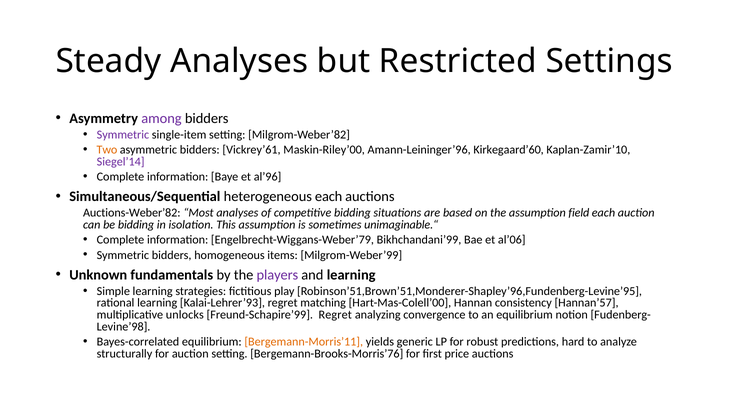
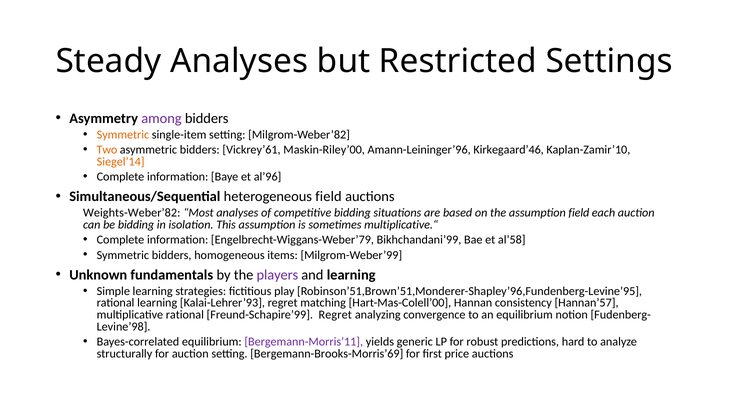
Symmetric colour: purple -> orange (123, 135)
Kirkegaard’60: Kirkegaard’60 -> Kirkegaard’46 (509, 150)
Siegel’14 colour: purple -> orange (121, 162)
heterogeneous each: each -> field (328, 197)
Auctions-Weber’82: Auctions-Weber’82 -> Weights-Weber’82 (132, 213)
unimaginable.“: unimaginable.“ -> multiplicative.“ (401, 225)
al’06: al’06 -> al’58 (512, 240)
multiplicative unlocks: unlocks -> rational (185, 315)
Bergemann-Morris’11 colour: orange -> purple (304, 342)
Bergemann-Brooks-Morris’76: Bergemann-Brooks-Morris’76 -> Bergemann-Brooks-Morris’69 (327, 354)
